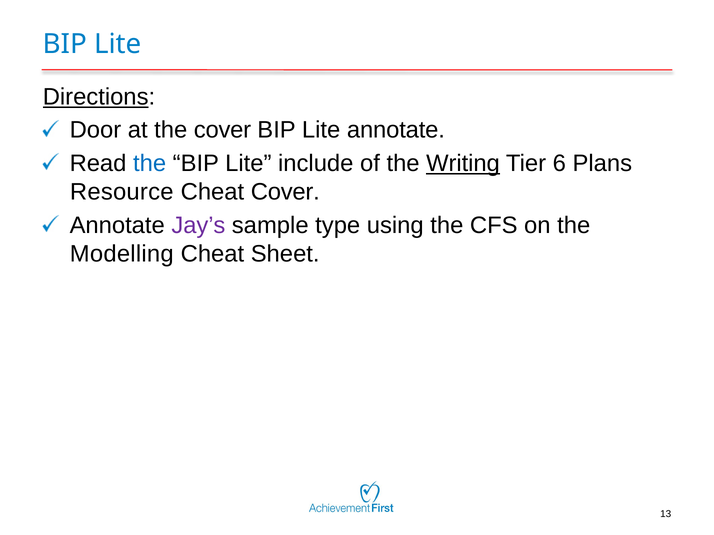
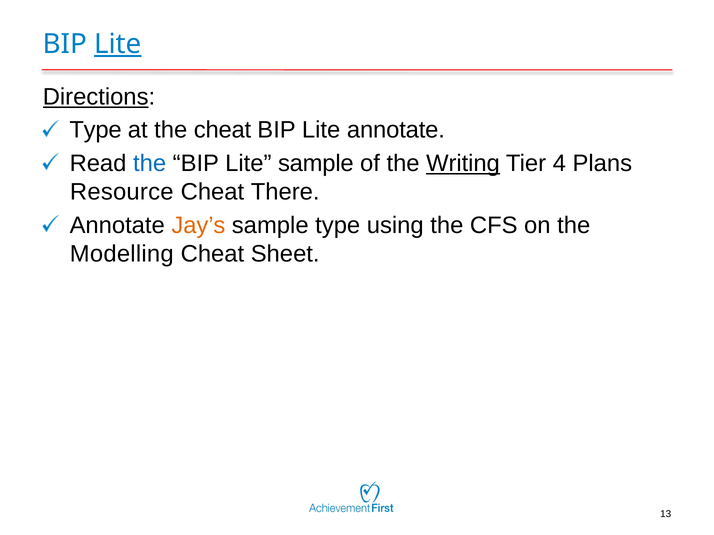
Lite underline: none -> present (118, 44)
Door: Door -> Type (96, 130)
the cover: cover -> cheat (222, 130)
Lite include: include -> sample (316, 164)
6: 6 -> 4 (559, 164)
Cheat Cover: Cover -> There (285, 192)
Jay’s colour: purple -> orange (198, 225)
